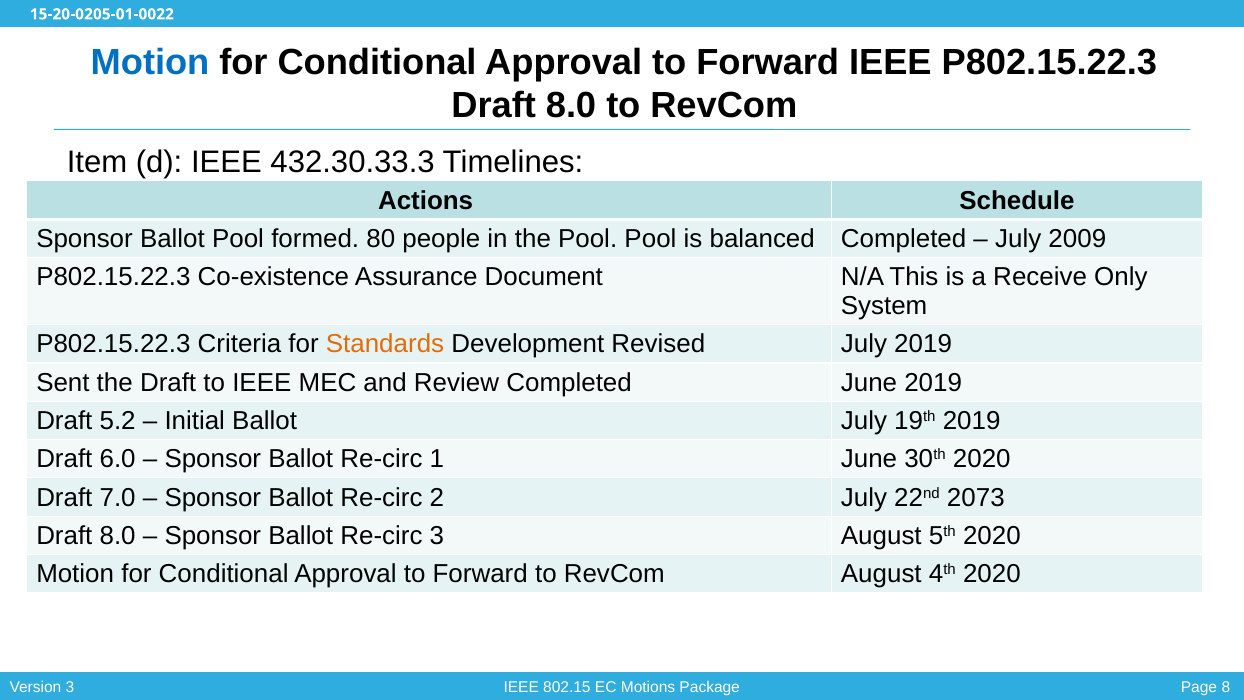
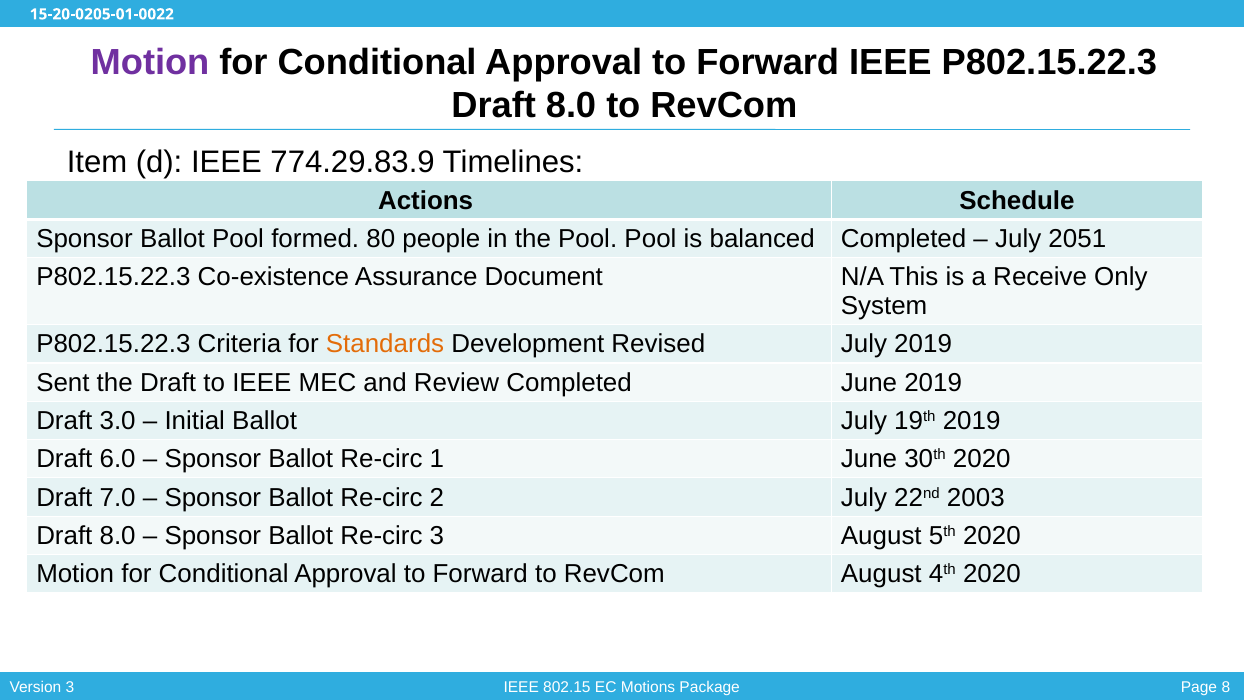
Motion colour: blue -> purple (150, 62)
432.30.33.3: 432.30.33.3 -> 774.29.83.9 (353, 162)
2009: 2009 -> 2051 (1077, 239)
5.2: 5.2 -> 3.0 (118, 421)
2073: 2073 -> 2003 (976, 497)
